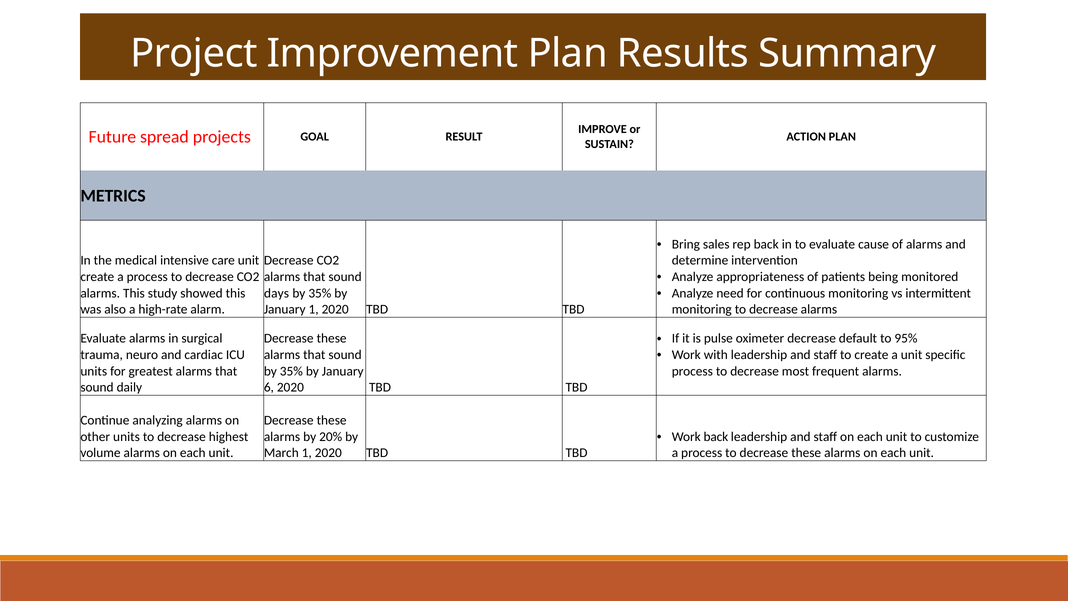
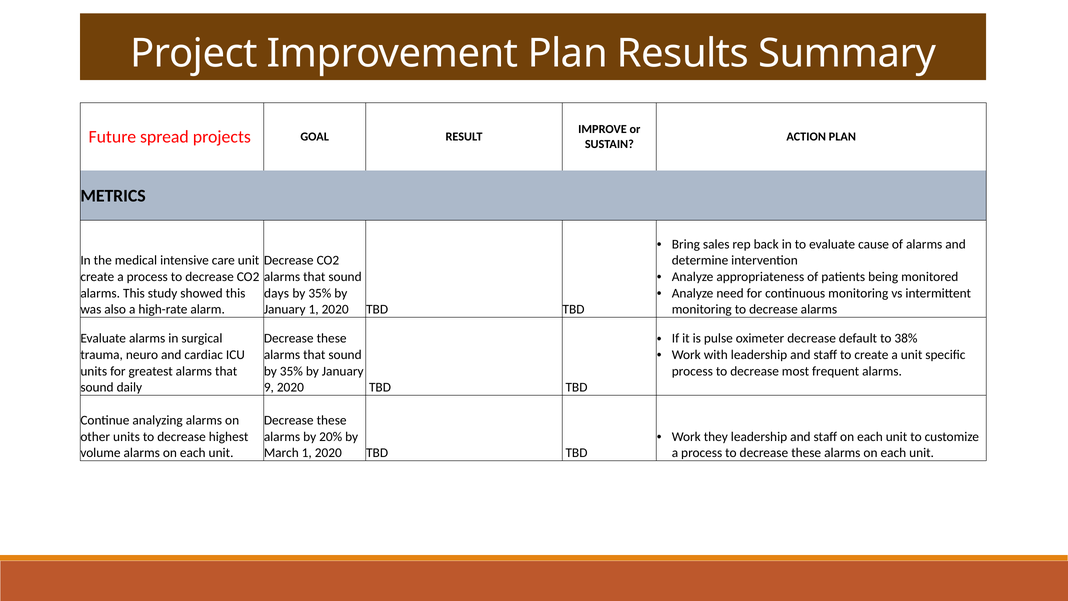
95%: 95% -> 38% (906, 338)
6: 6 -> 9 (269, 387)
Work back: back -> they (716, 437)
